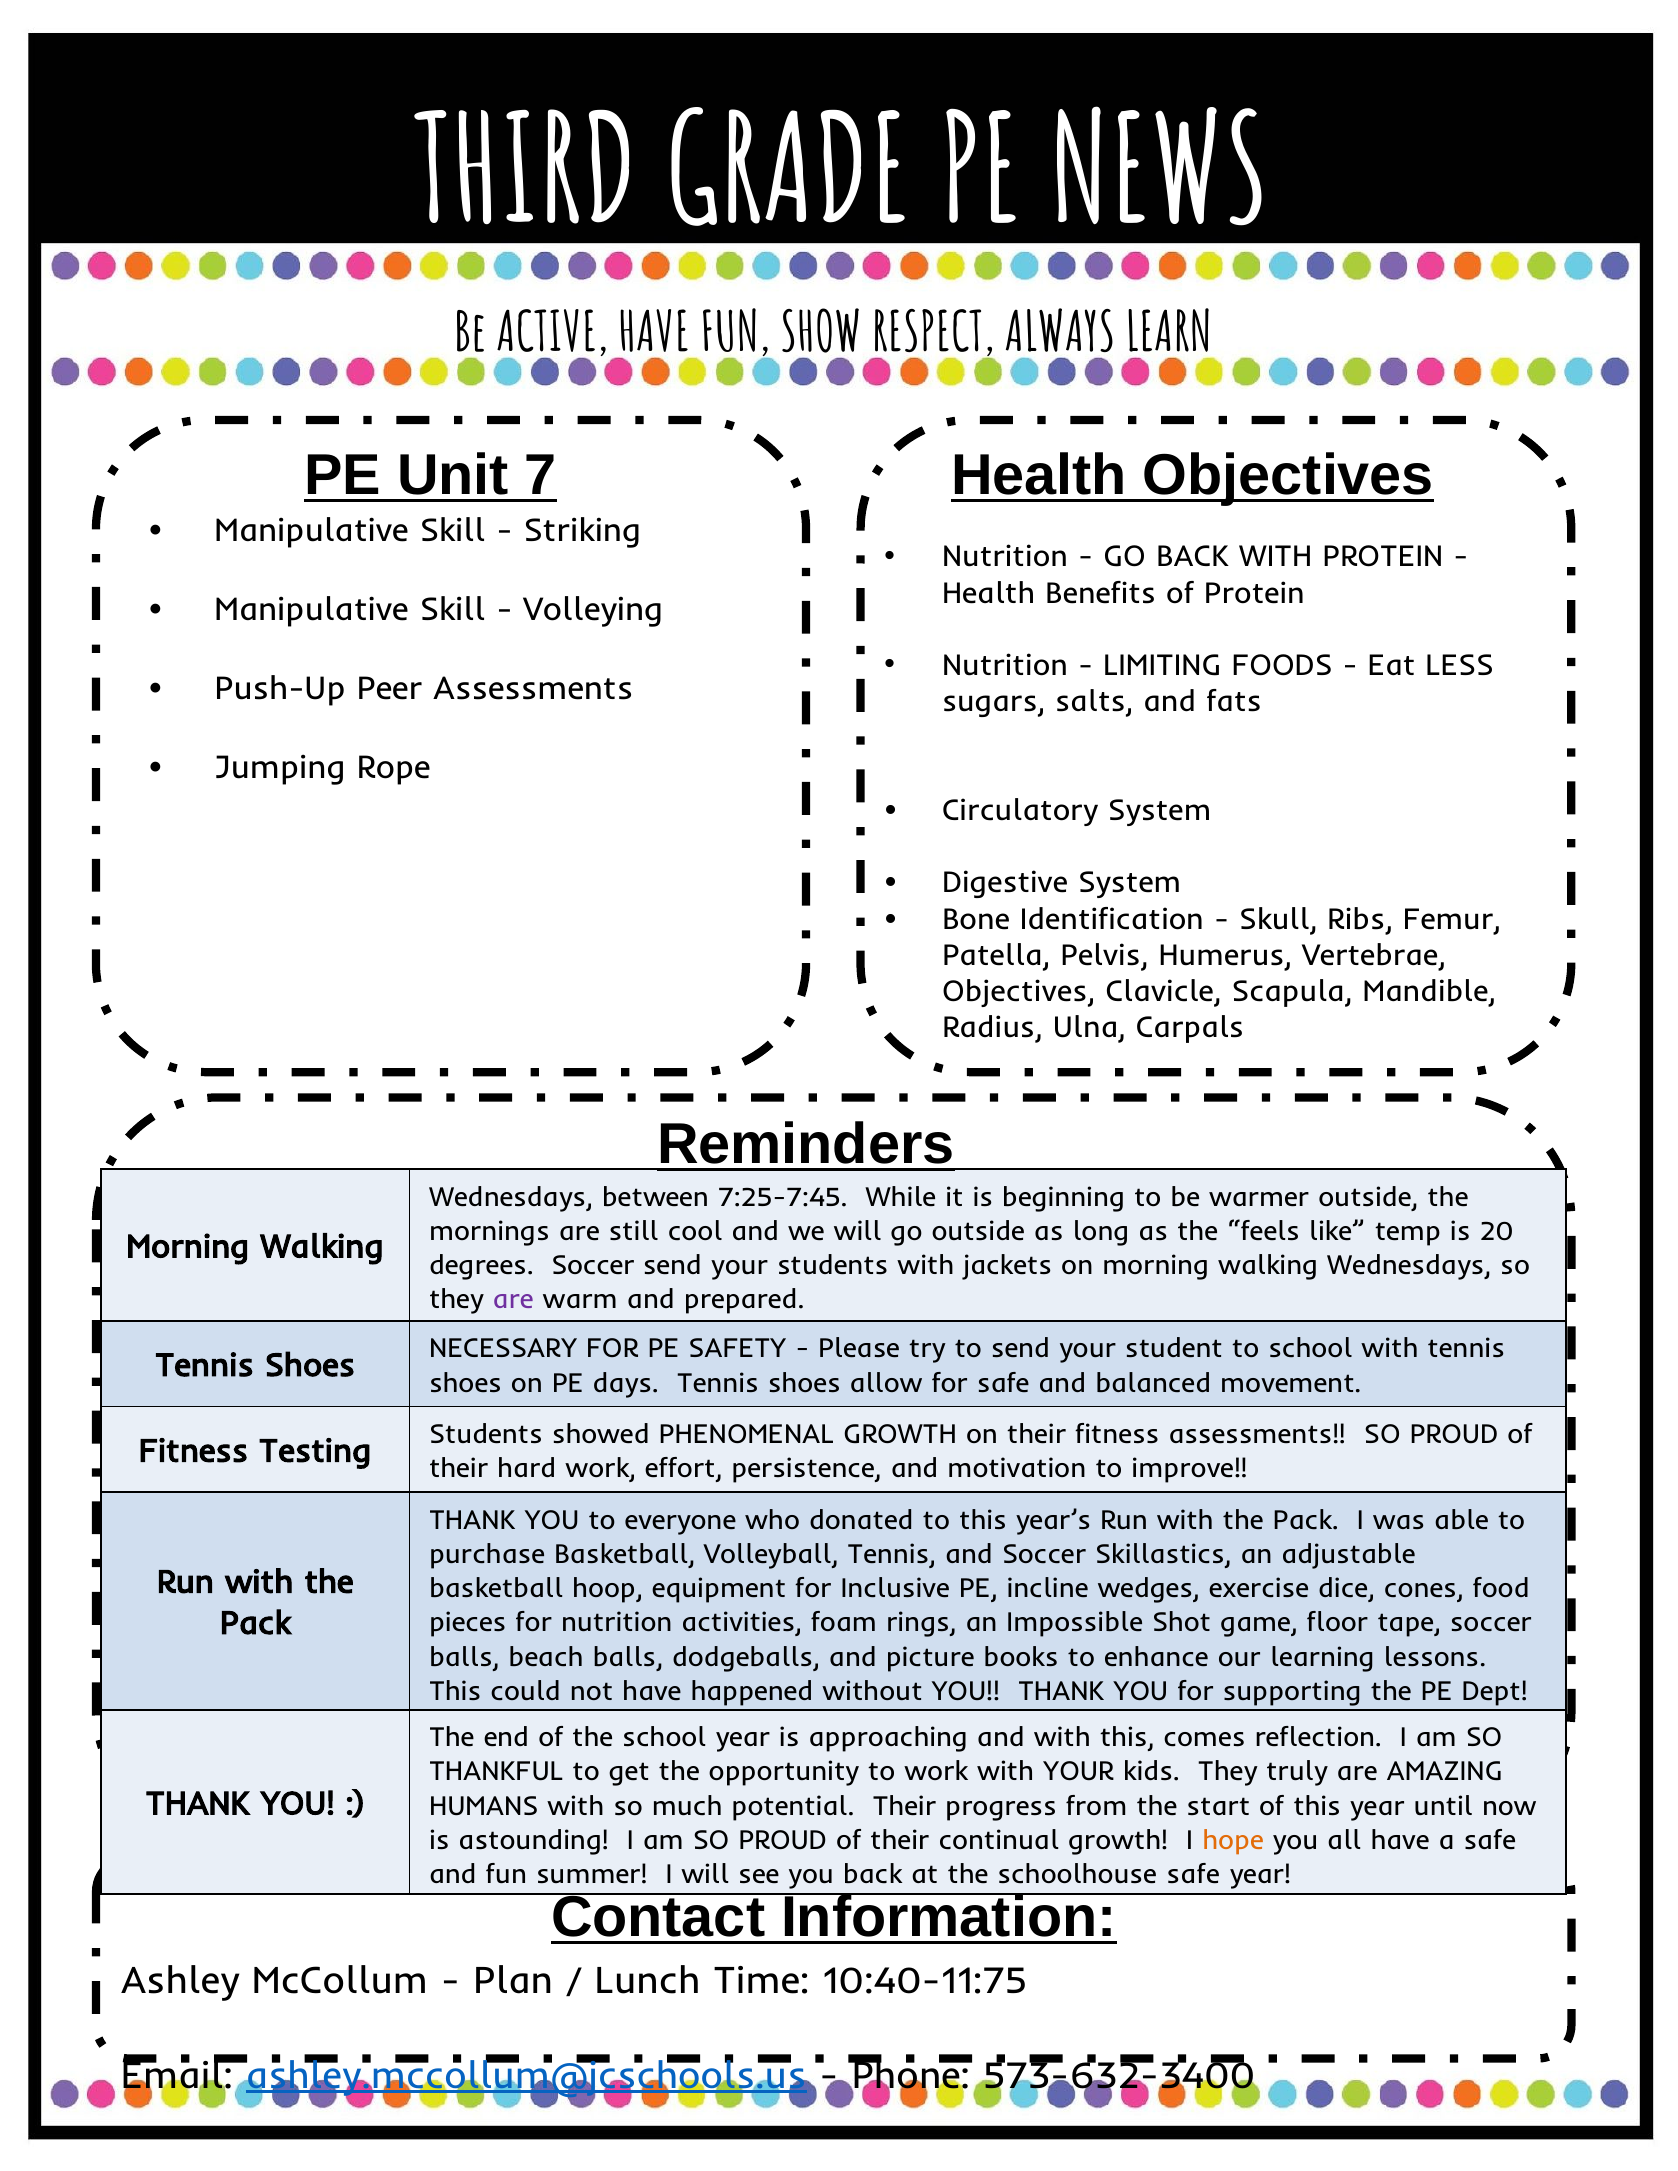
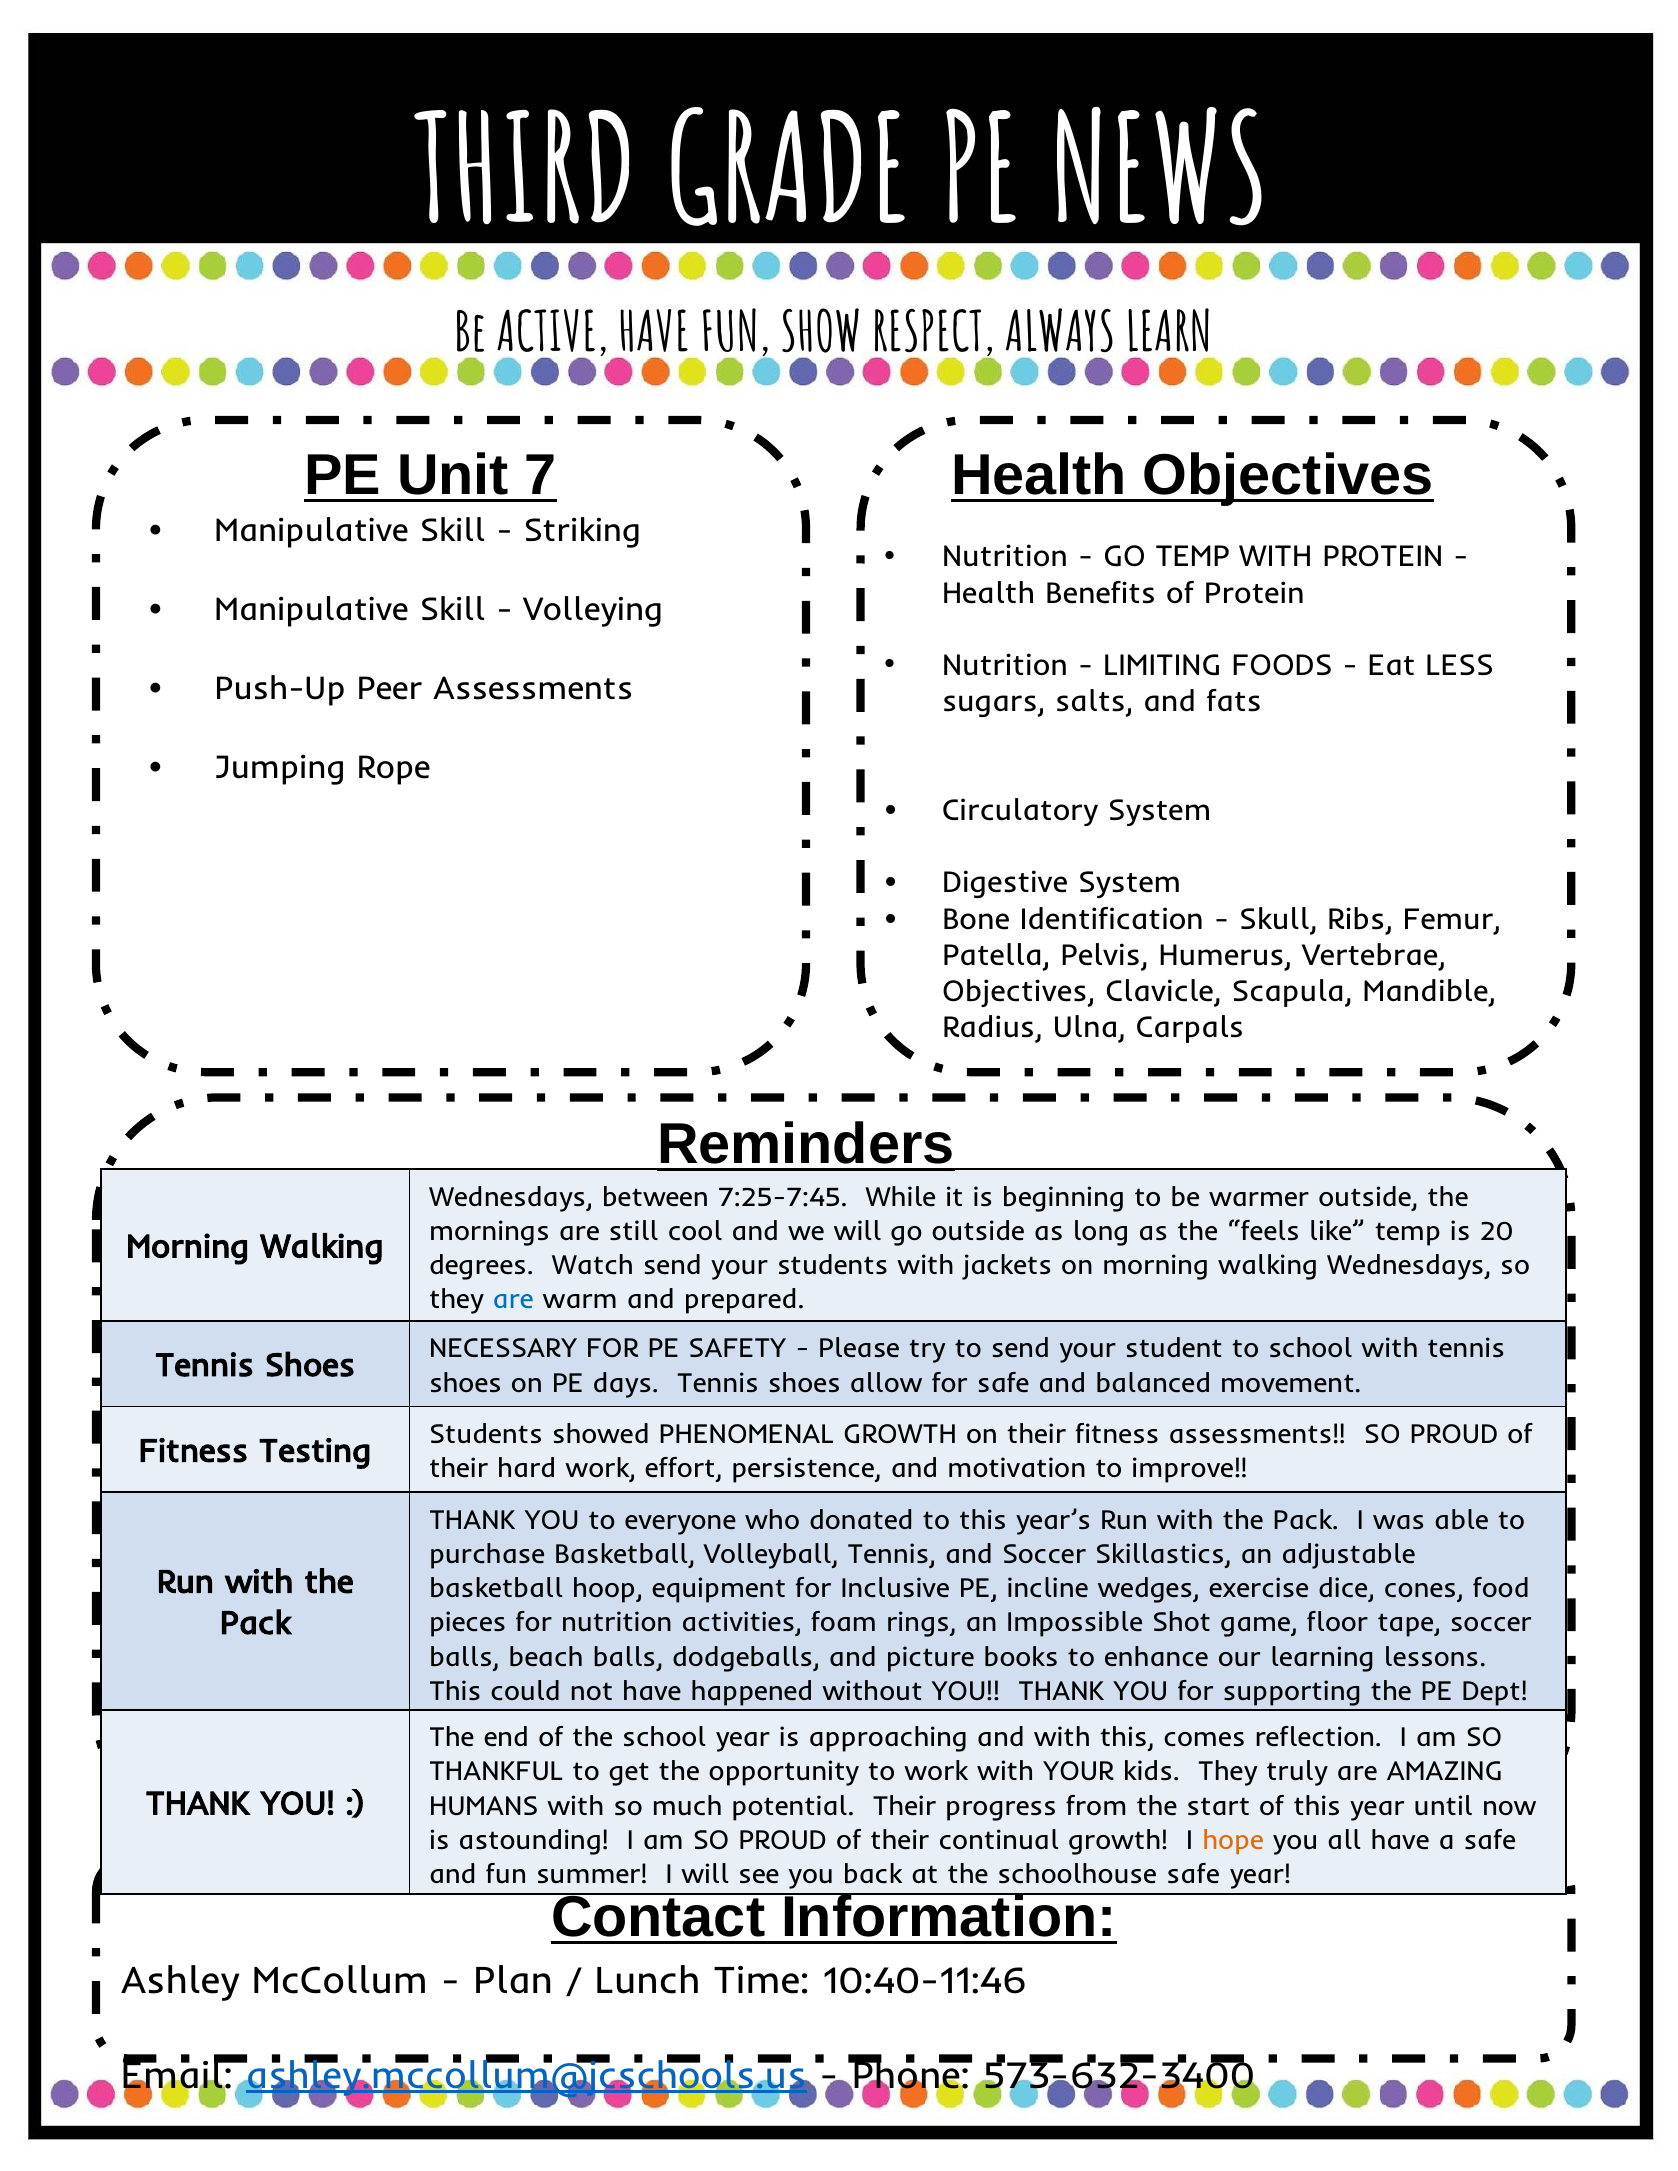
GO BACK: BACK -> TEMP (1193, 557)
degrees Soccer: Soccer -> Watch (593, 1266)
are colour: purple -> blue (513, 1300)
10:40-11:75: 10:40-11:75 -> 10:40-11:46 (925, 1982)
